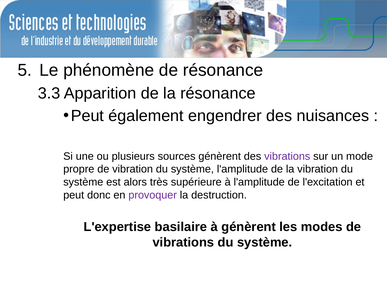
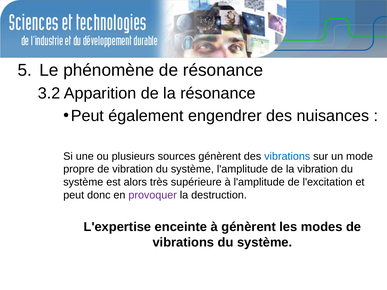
3.3: 3.3 -> 3.2 (49, 93)
vibrations colour: purple -> blue (287, 156)
basilaire: basilaire -> enceinte (181, 227)
